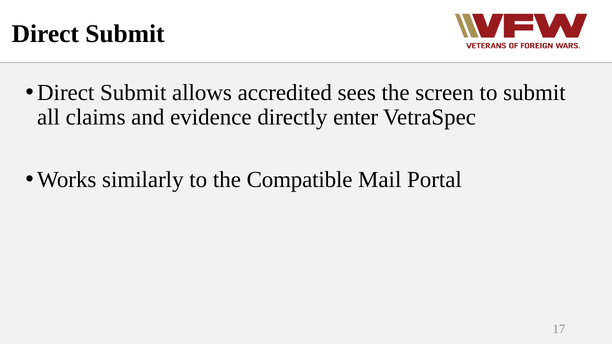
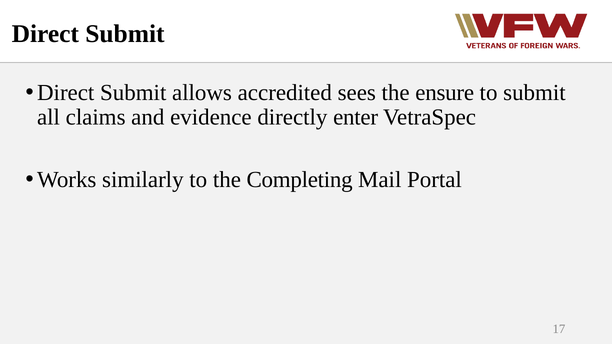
screen: screen -> ensure (445, 93)
Compatible: Compatible -> Completing (300, 180)
